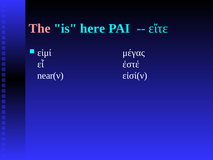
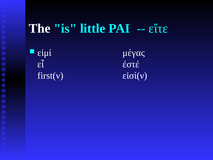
The colour: pink -> white (40, 28)
here: here -> little (93, 28)
near(ν: near(ν -> first(ν (50, 75)
